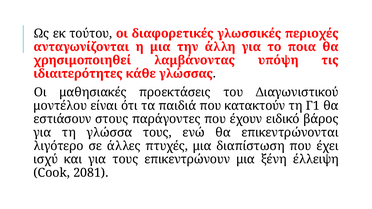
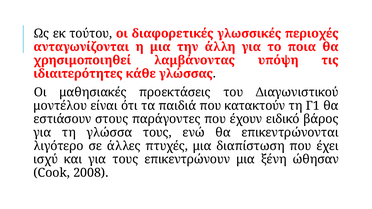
έλλειψη: έλλειψη -> ώθησαν (316, 160)
2081: 2081 -> 2008 (91, 173)
